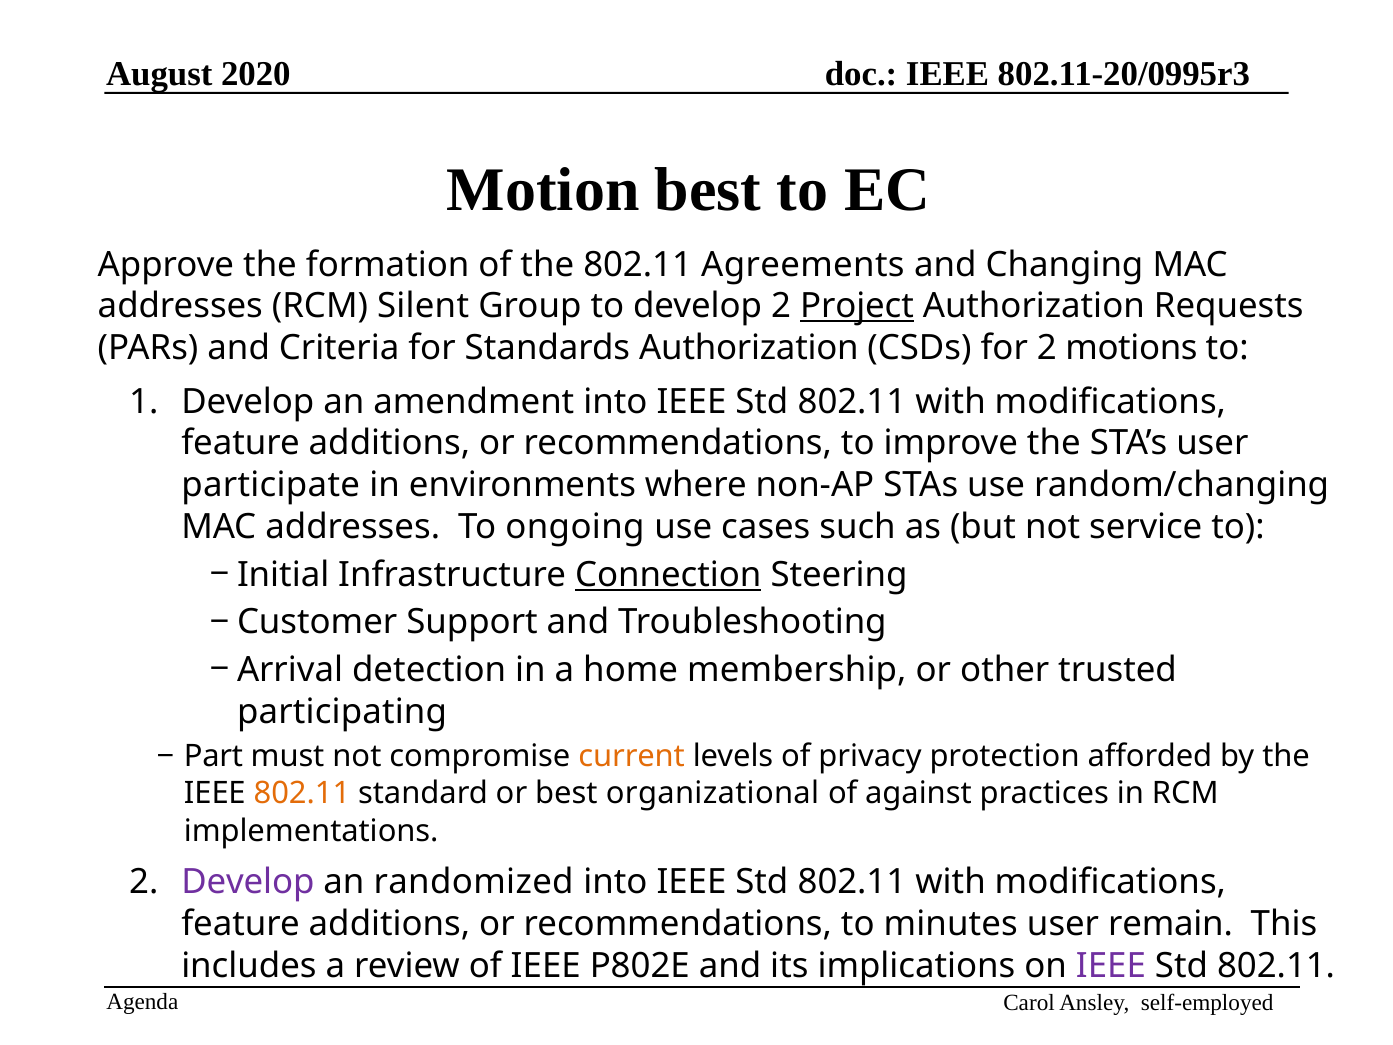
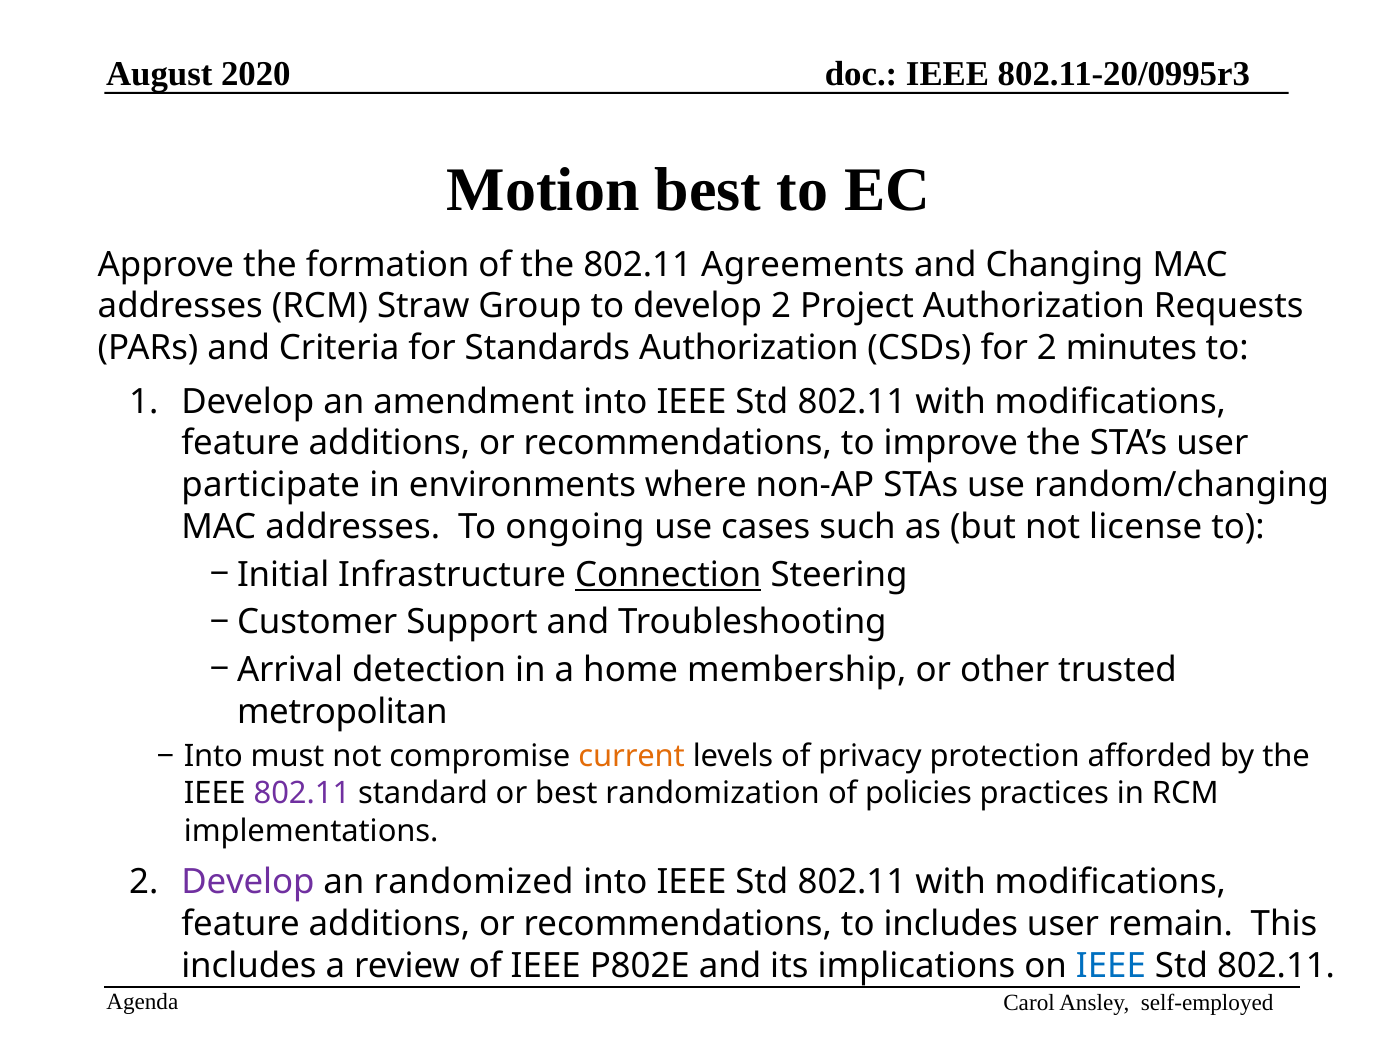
Silent: Silent -> Straw (423, 306)
Project underline: present -> none (857, 306)
motions: motions -> minutes (1131, 348)
service: service -> license (1146, 527)
participating: participating -> metropolitan (342, 711)
Part: Part -> Into (213, 756)
802.11 colour: orange -> purple (302, 794)
organizational: organizational -> randomization (713, 794)
against: against -> policies (919, 794)
to minutes: minutes -> includes (951, 924)
IEEE colour: purple -> blue (1111, 966)
